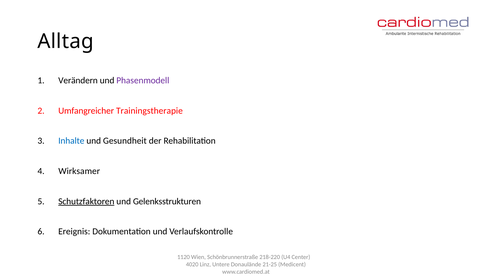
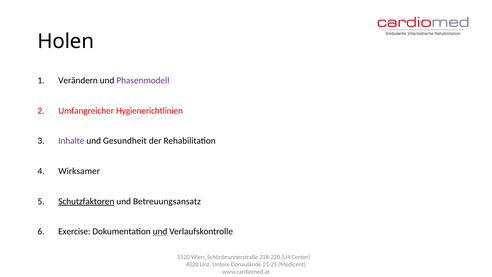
Alltag: Alltag -> Holen (66, 41)
Trainingstherapie: Trainingstherapie -> Hygienerichtlinien (149, 111)
Inhalte colour: blue -> purple (71, 141)
Gelenksstrukturen: Gelenksstrukturen -> Betreuungsansatz (167, 201)
Ereignis: Ereignis -> Exercise (74, 231)
und underline: none -> present (160, 231)
